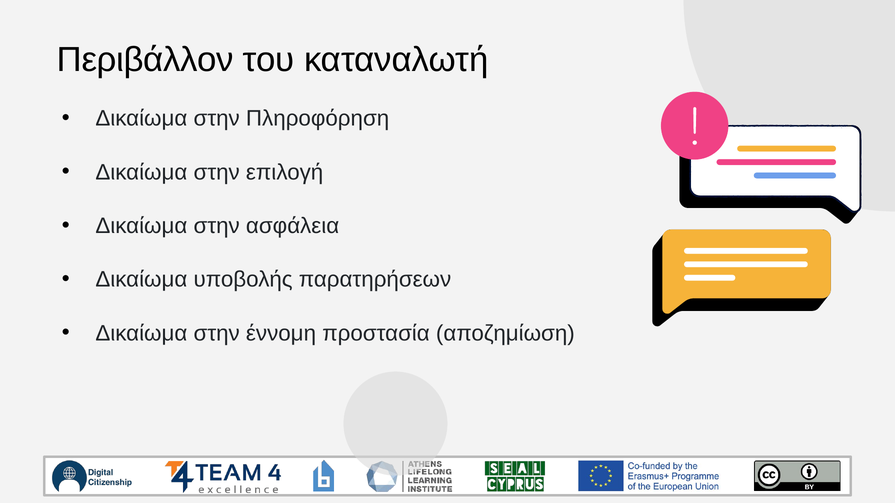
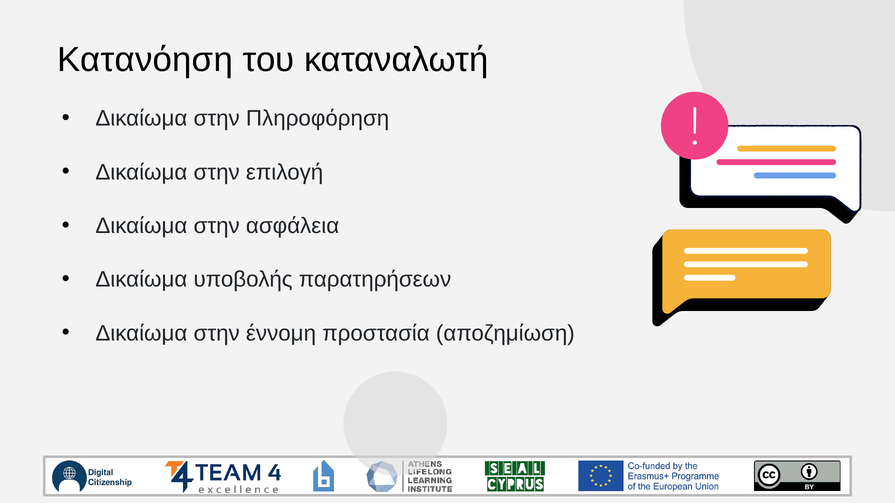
Περιβάλλον: Περιβάλλον -> Κατανόηση (145, 60)
